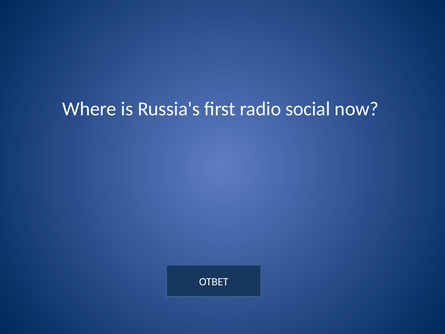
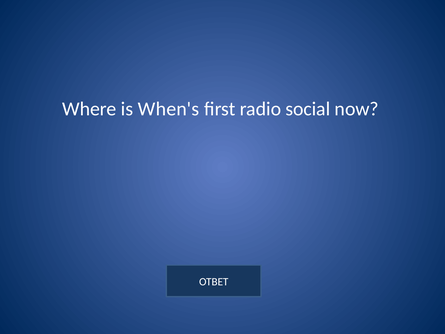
Russia's: Russia's -> When's (169, 109)
